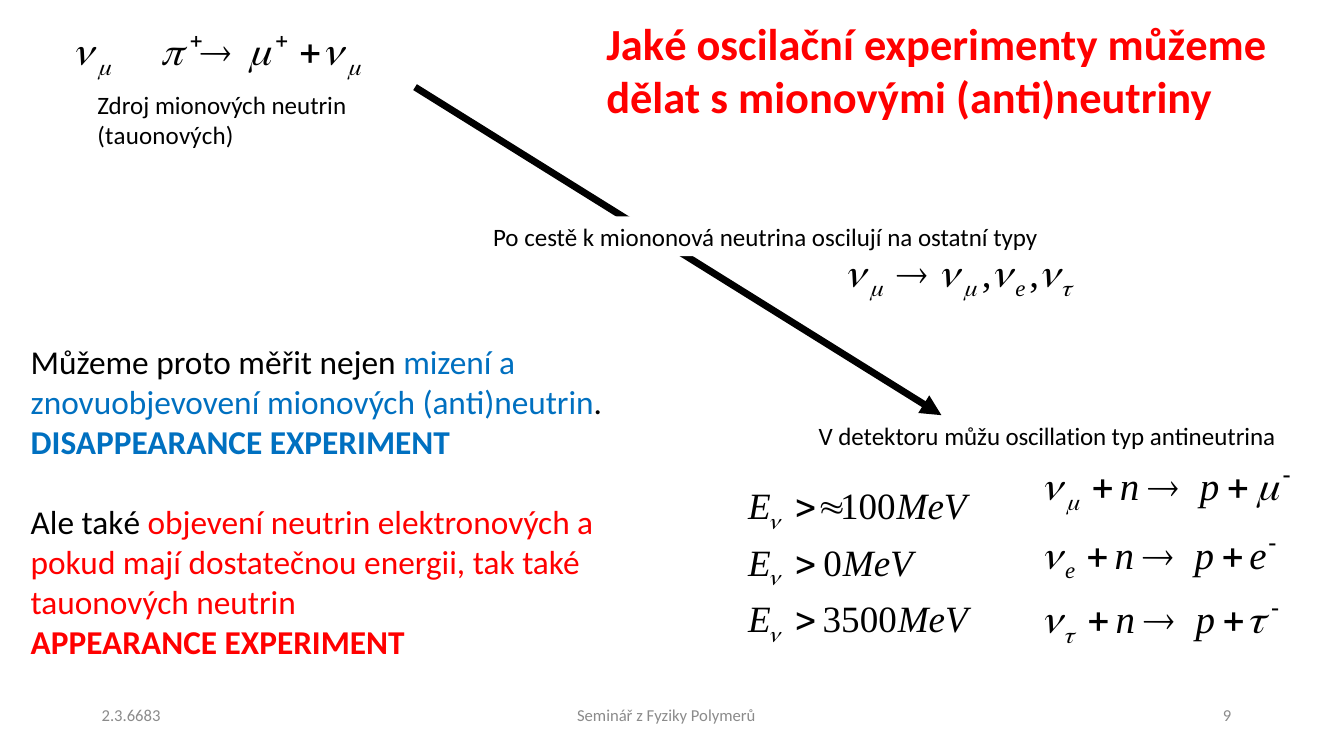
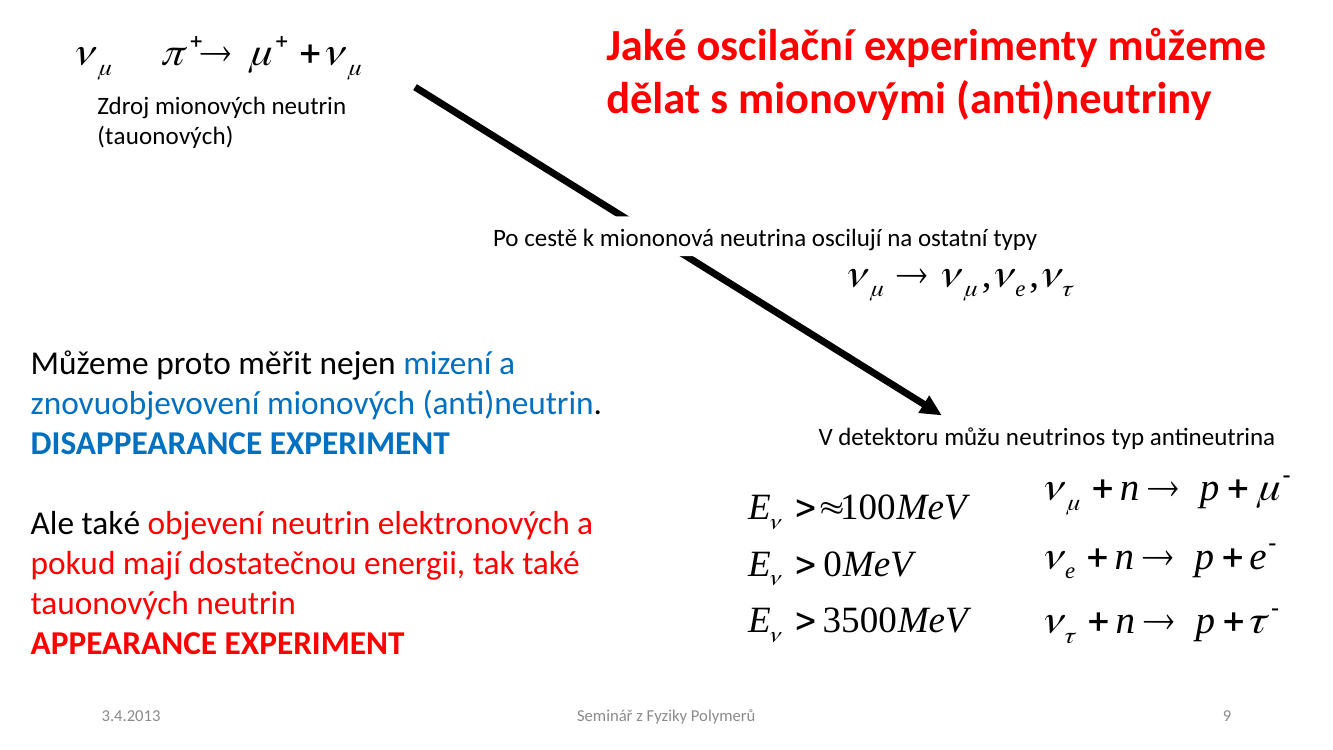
oscillation: oscillation -> neutrinos (1056, 437)
2.3.6683: 2.3.6683 -> 3.4.2013 (131, 716)
